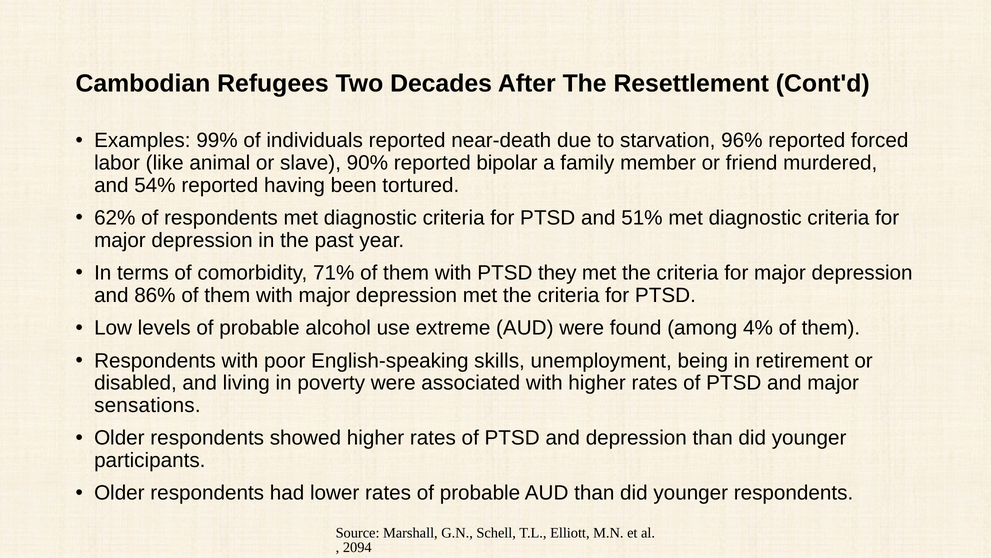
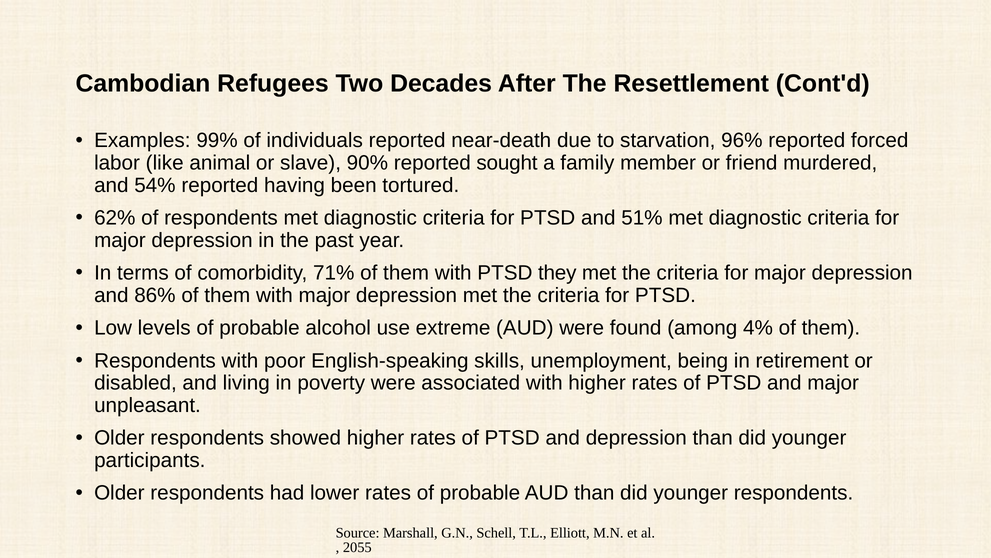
bipolar: bipolar -> sought (507, 163)
sensations: sensations -> unpleasant (147, 405)
2094: 2094 -> 2055 (357, 547)
